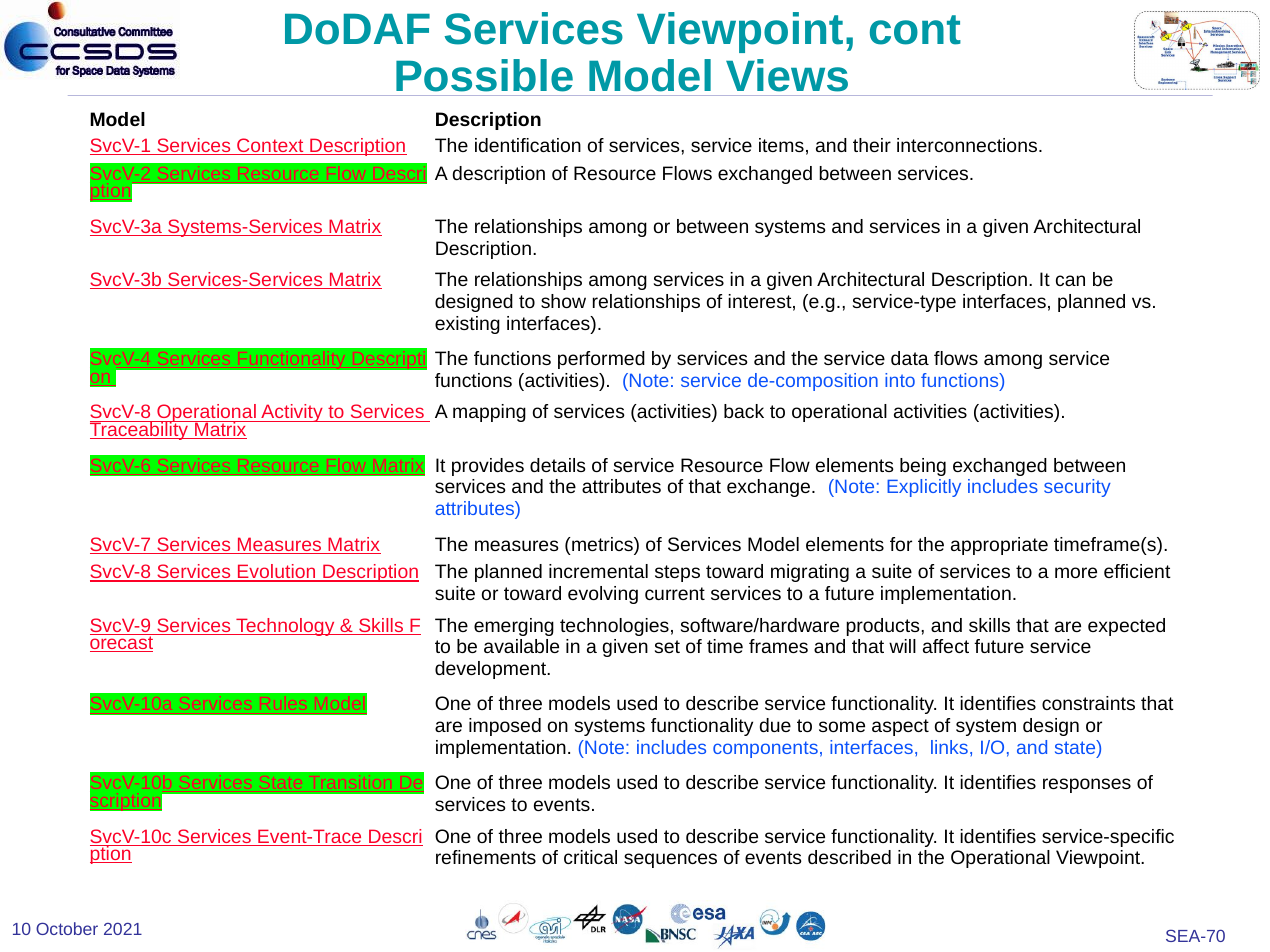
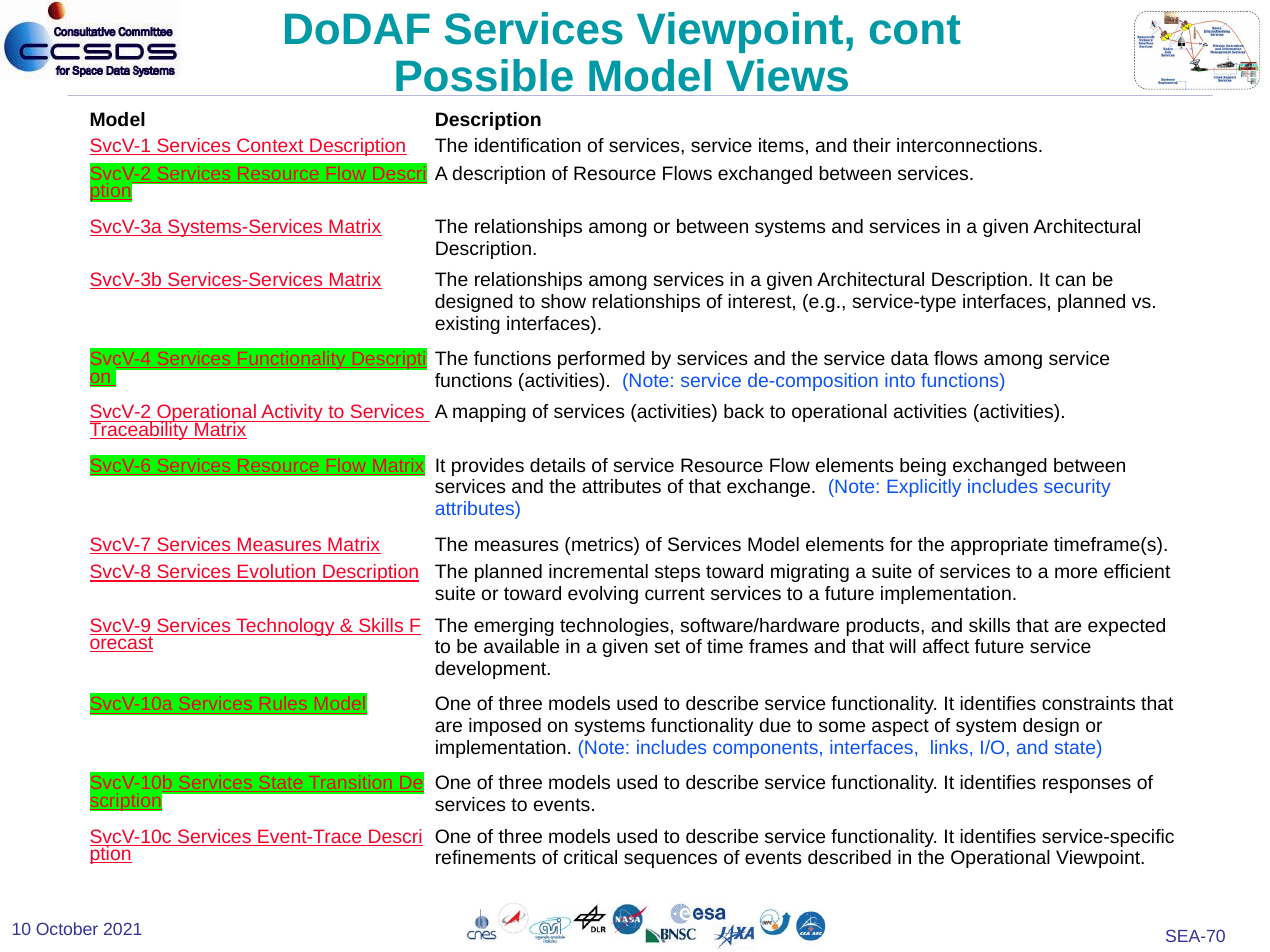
SvcV-8: SvcV-8 -> SvcV-2 (120, 413)
